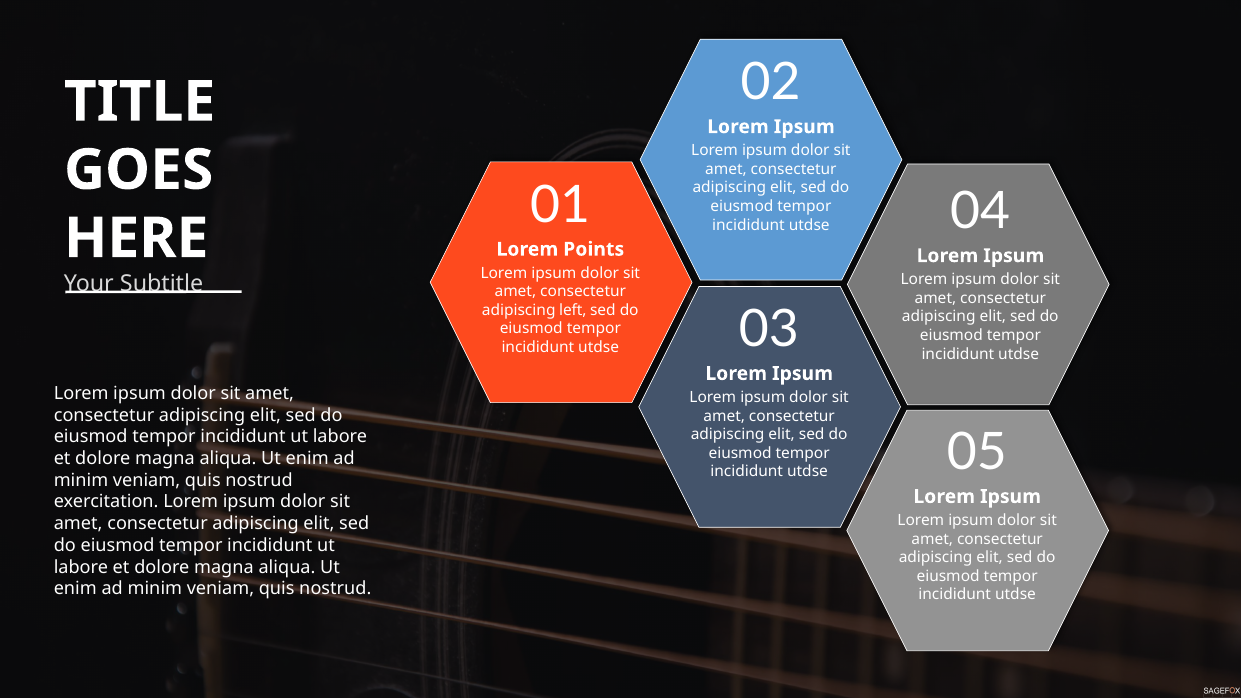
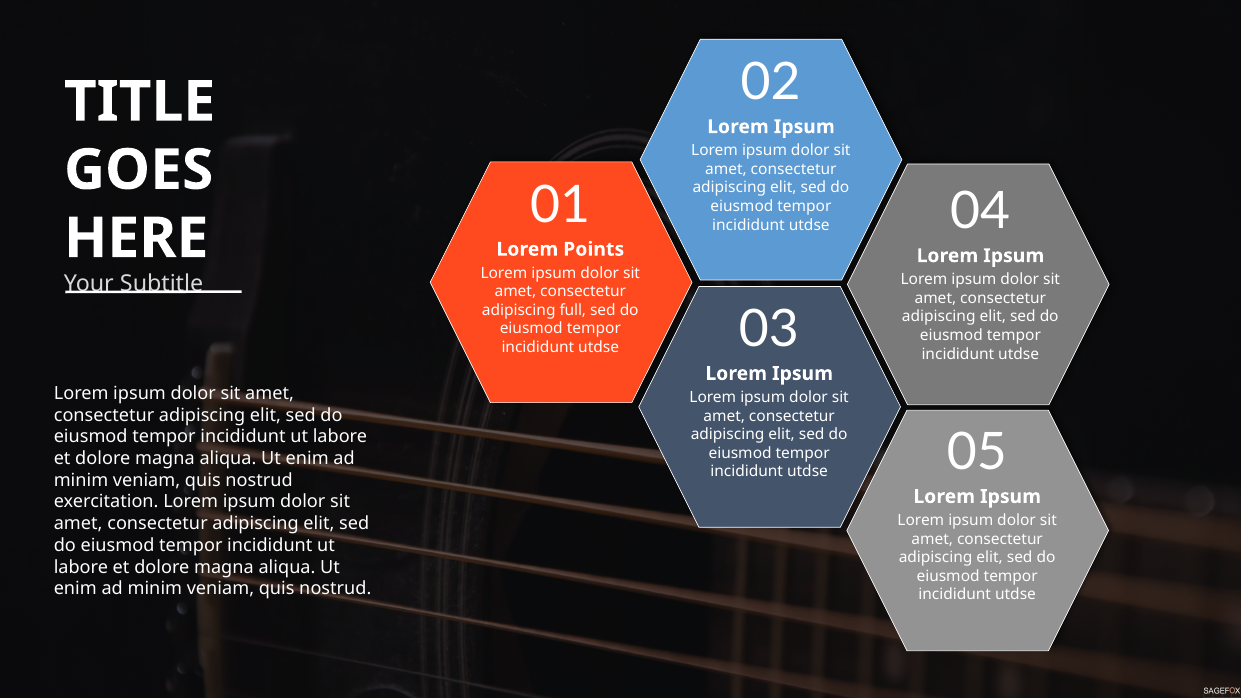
left: left -> full (573, 310)
